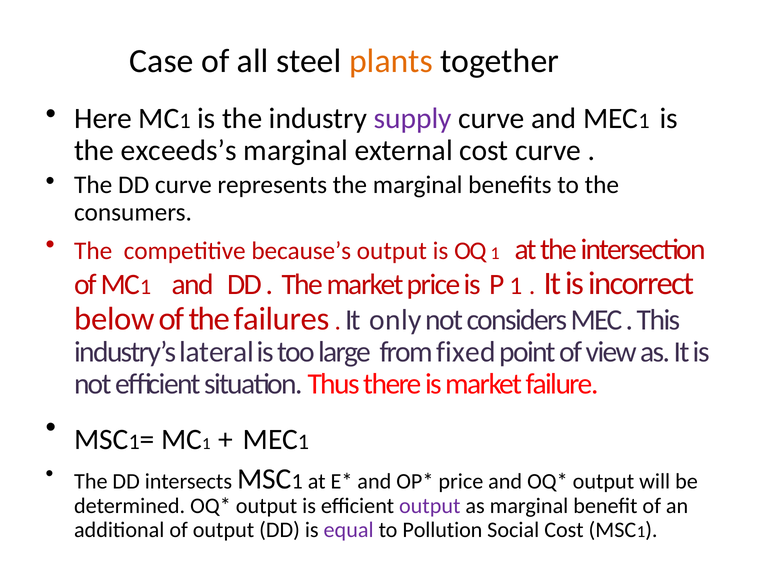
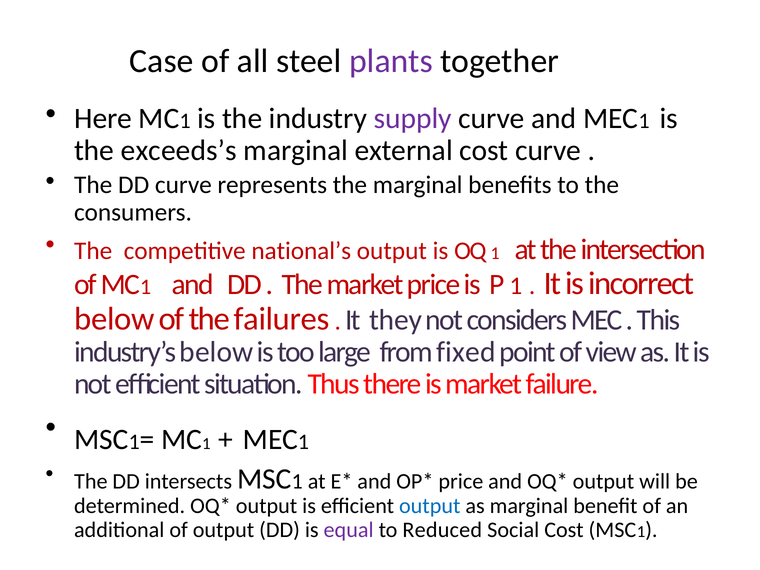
plants colour: orange -> purple (391, 61)
because’s: because’s -> national’s (301, 251)
only: only -> they (396, 320)
industry’s lateral: lateral -> below (216, 352)
output colour: purple -> blue (430, 506)
Pollution: Pollution -> Reduced (442, 530)
